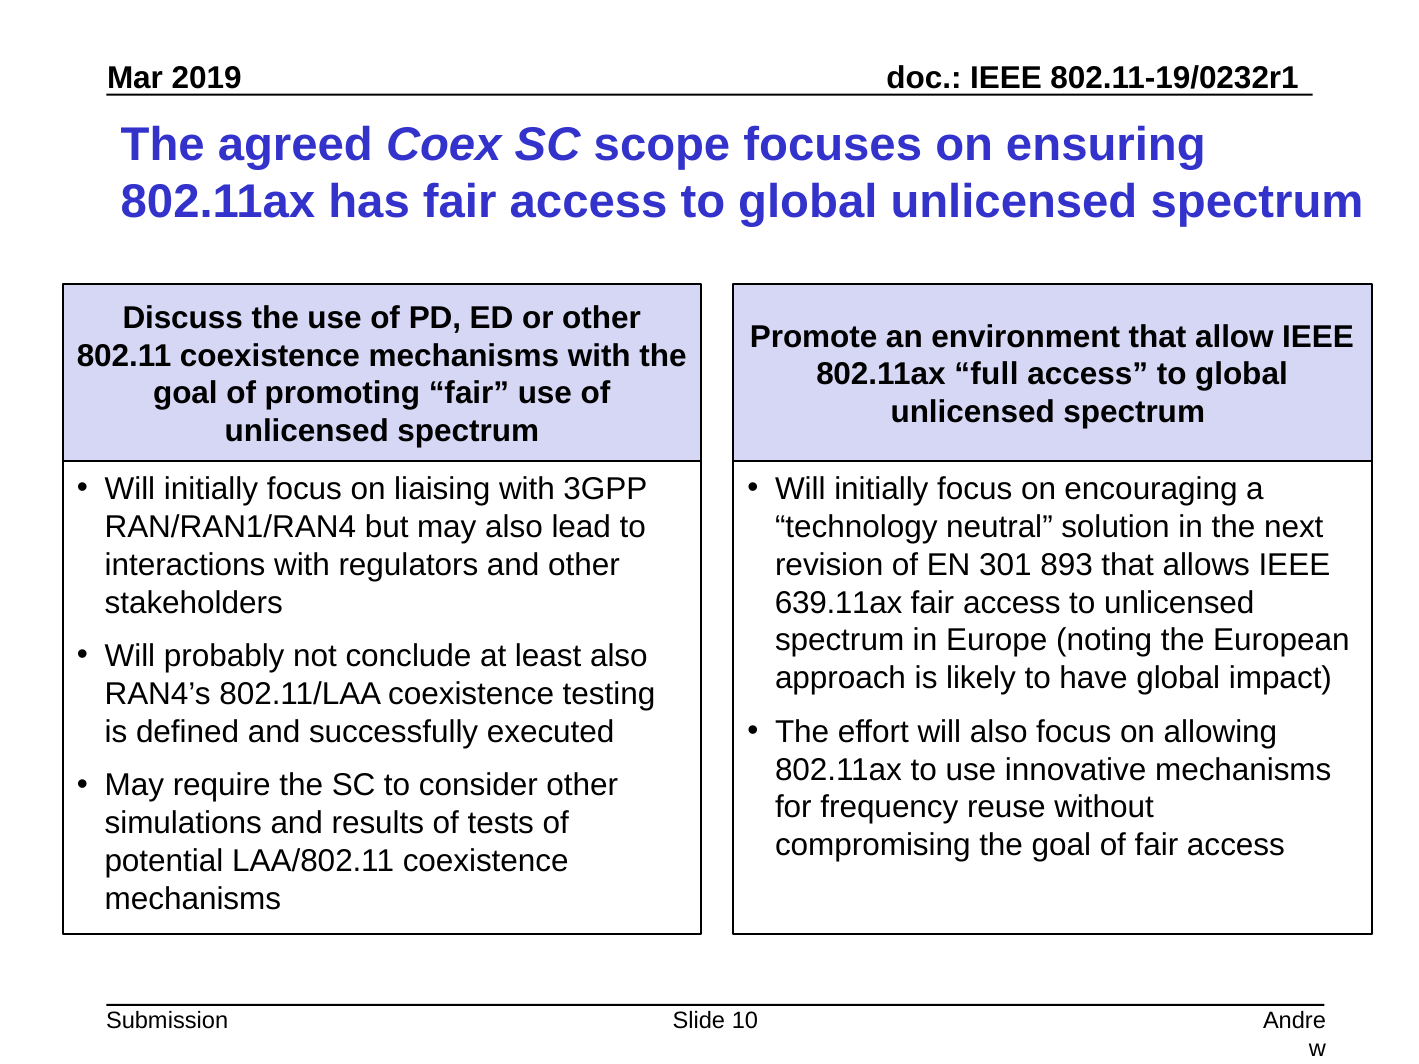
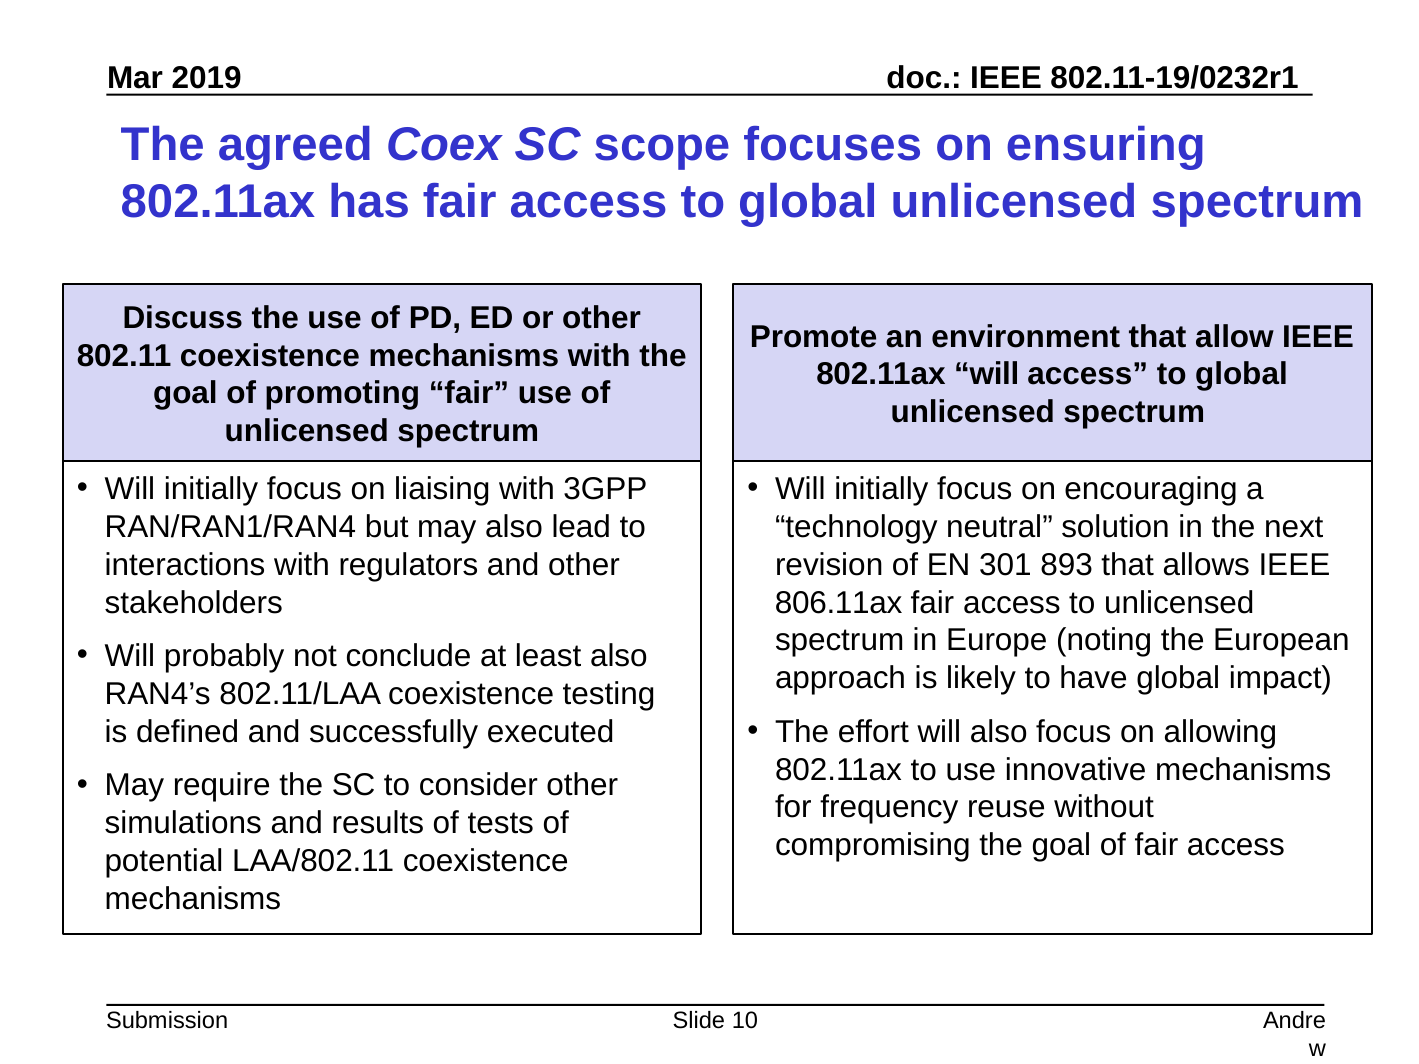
802.11ax full: full -> will (987, 375)
639.11ax: 639.11ax -> 806.11ax (839, 603)
